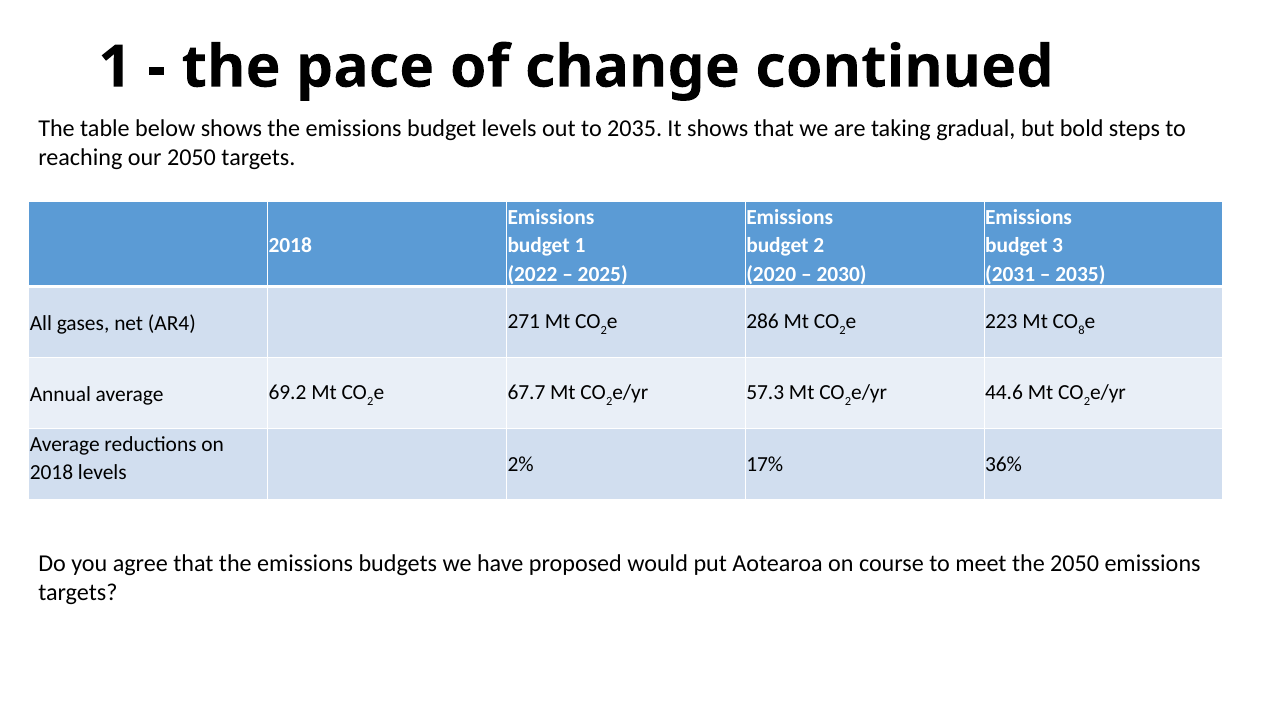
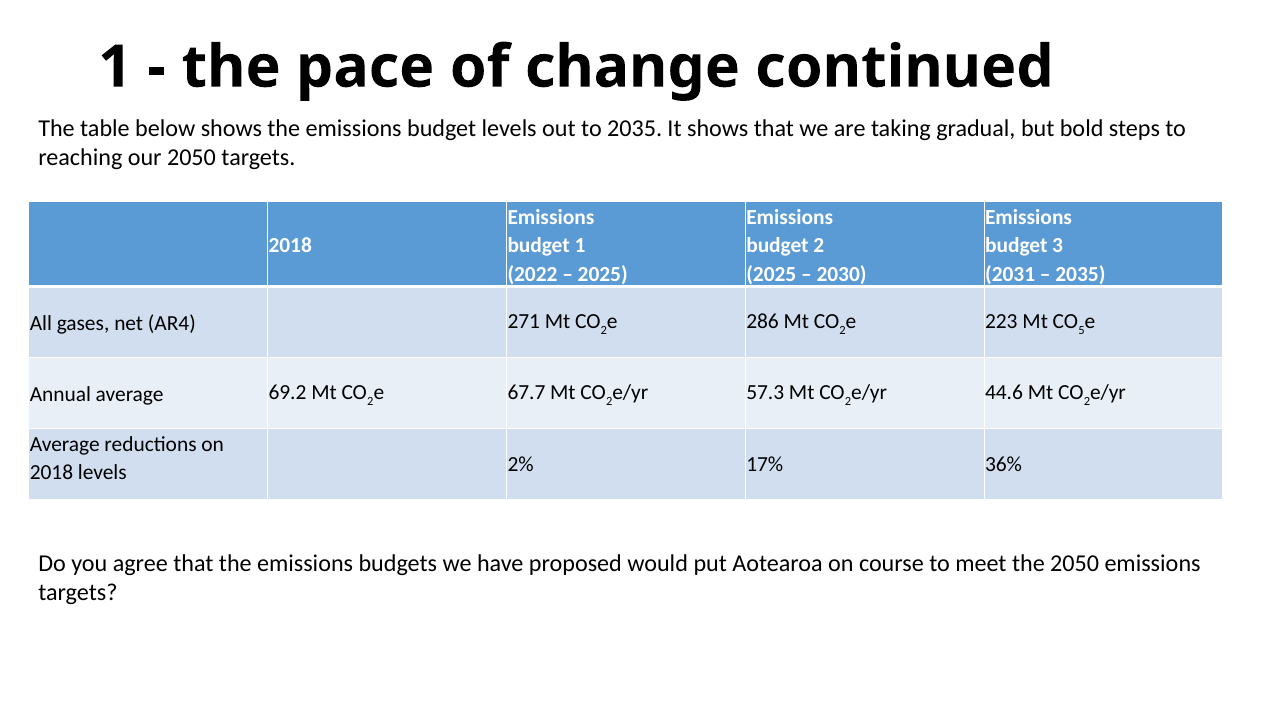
2020: 2020 -> 2025 (771, 274)
8: 8 -> 5 (1081, 330)
